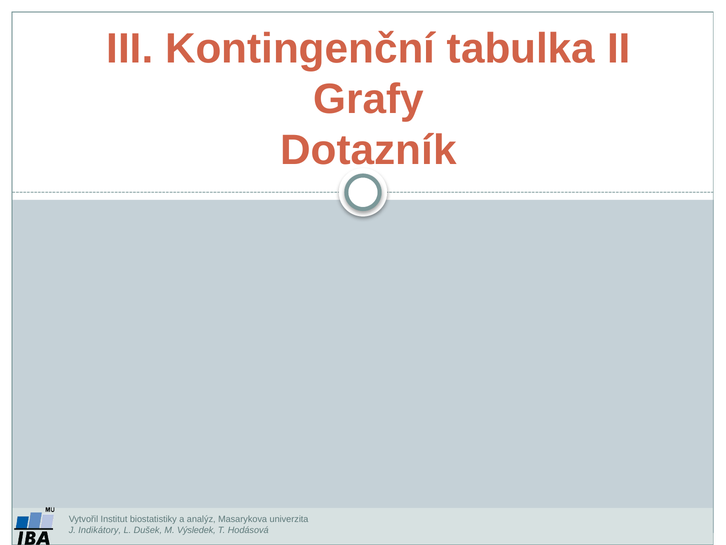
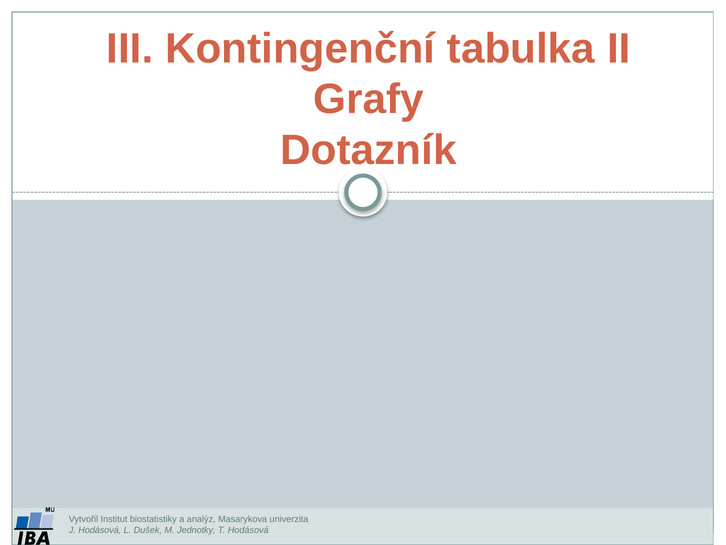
J Indikátory: Indikátory -> Hodásová (100, 530)
Výsledek: Výsledek -> Jednotky (196, 530)
